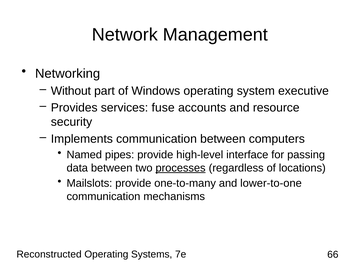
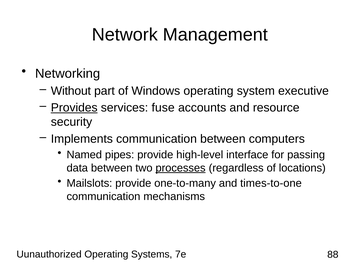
Provides underline: none -> present (74, 108)
lower-to-one: lower-to-one -> times-to-one (271, 183)
Reconstructed: Reconstructed -> Uunauthorized (49, 254)
66: 66 -> 88 (333, 255)
